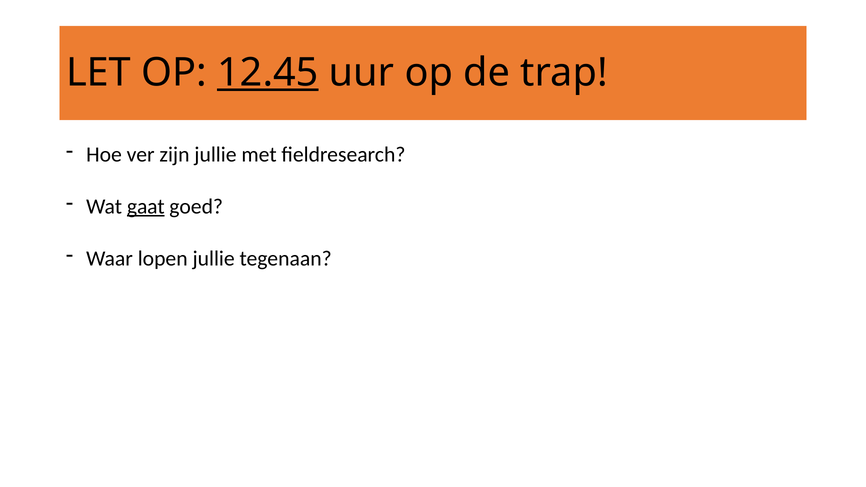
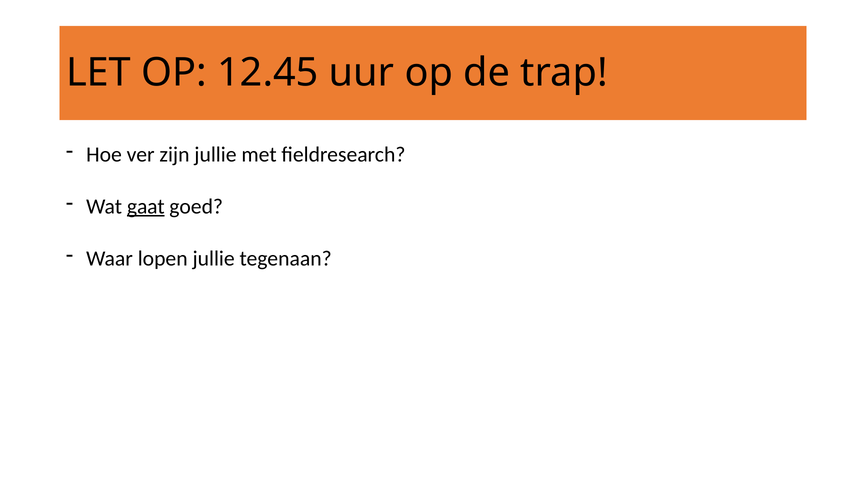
12.45 underline: present -> none (268, 73)
